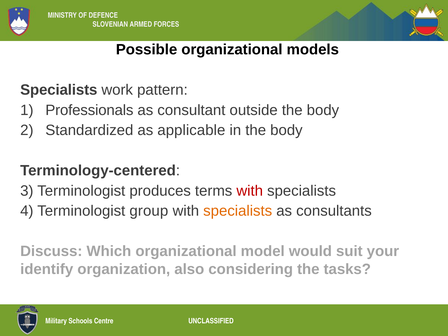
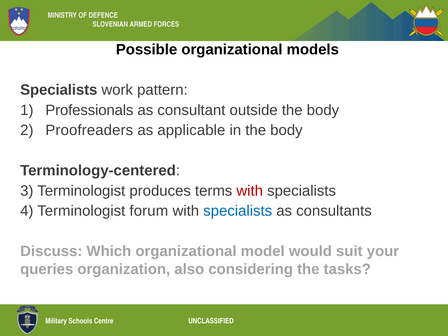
Standardized: Standardized -> Proofreaders (89, 130)
group: group -> forum (149, 211)
specialists colour: orange -> blue (238, 211)
identify: identify -> queries (47, 269)
